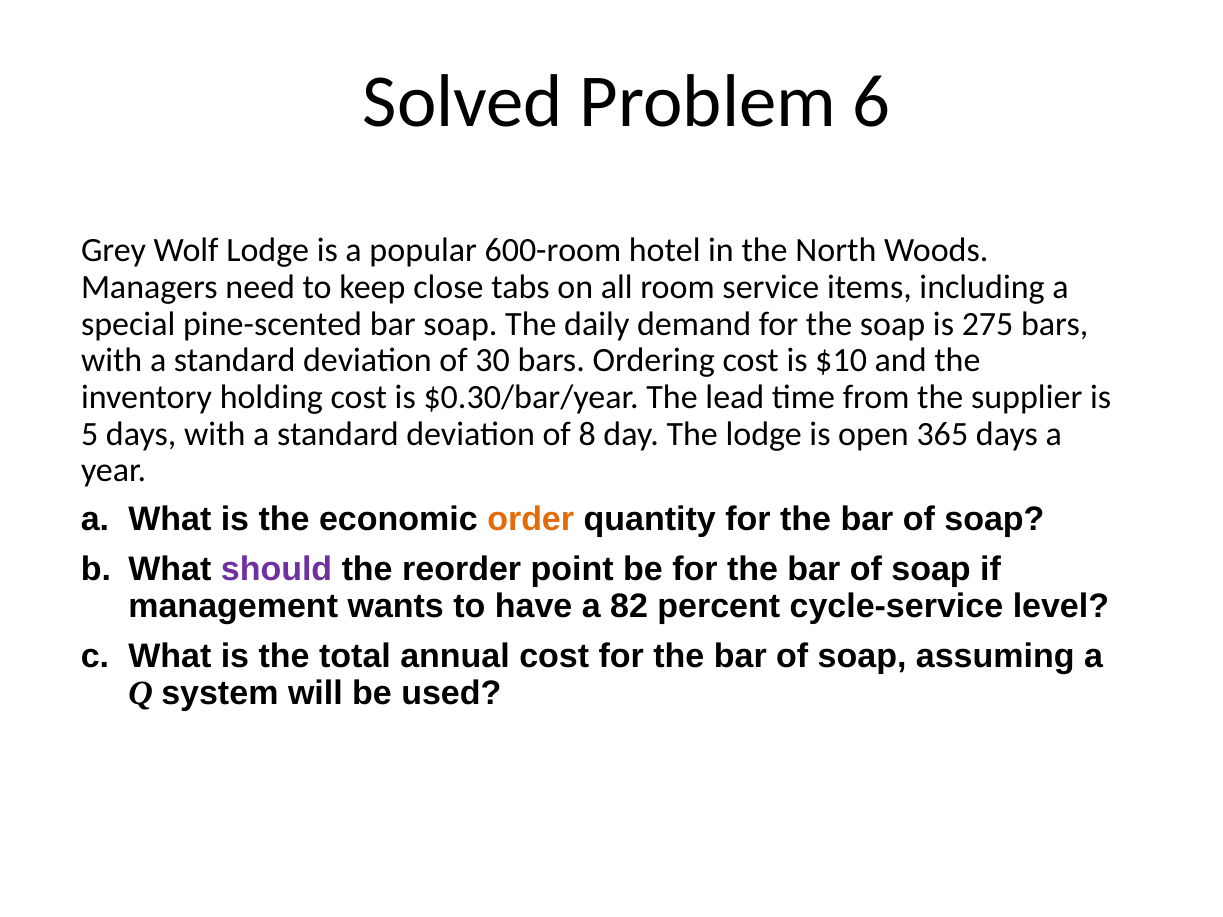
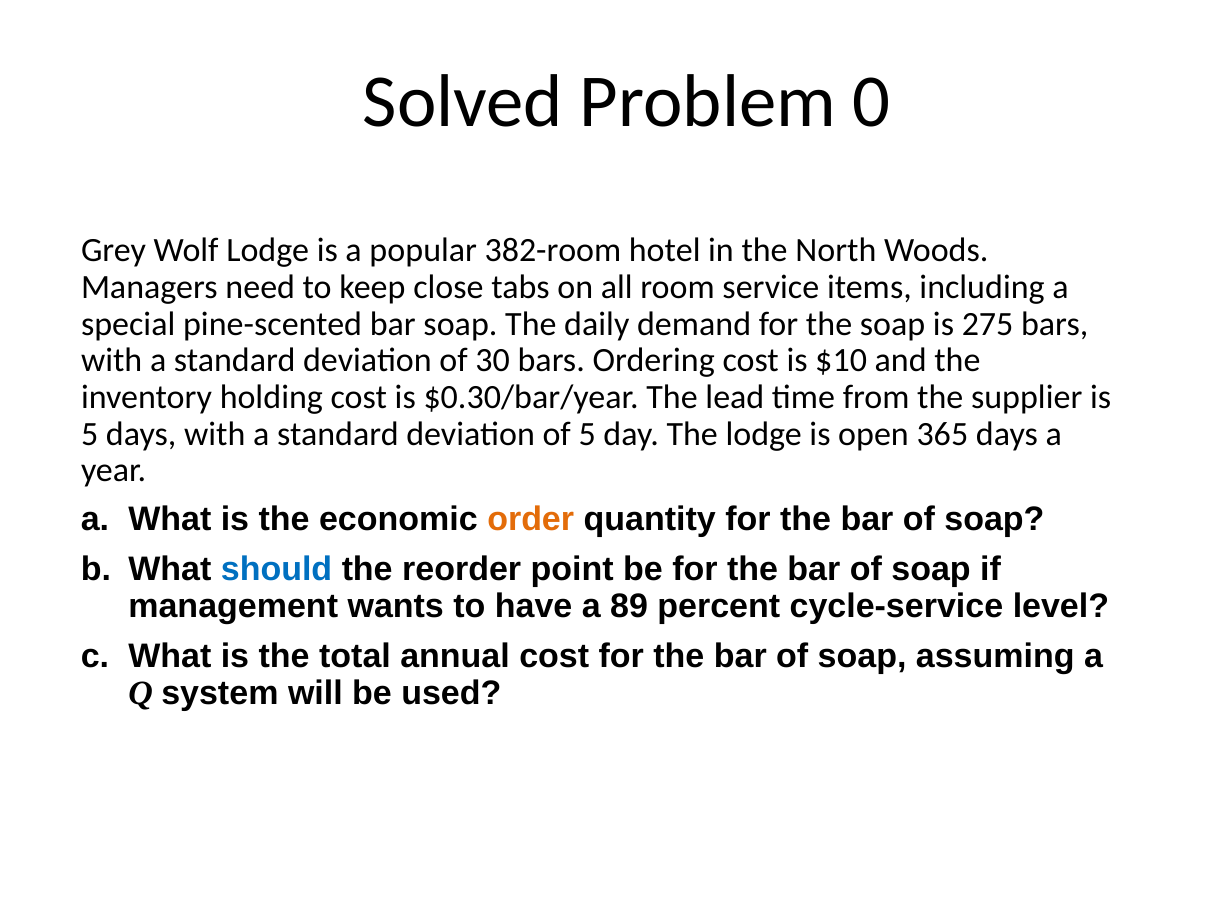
6: 6 -> 0 (872, 102)
600-room: 600-room -> 382-room (553, 251)
of 8: 8 -> 5 (587, 434)
should colour: purple -> blue (277, 570)
82: 82 -> 89 (629, 606)
